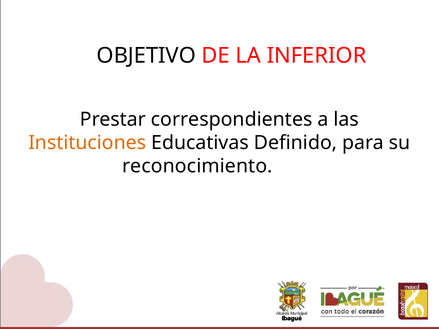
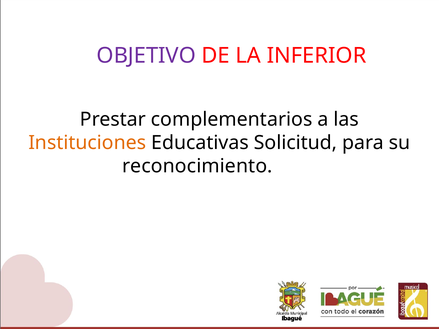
OBJETIVO colour: black -> purple (146, 56)
correspondientes: correspondientes -> complementarios (232, 119)
Definido: Definido -> Solicitud (295, 143)
